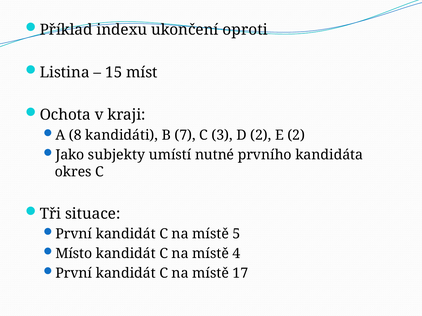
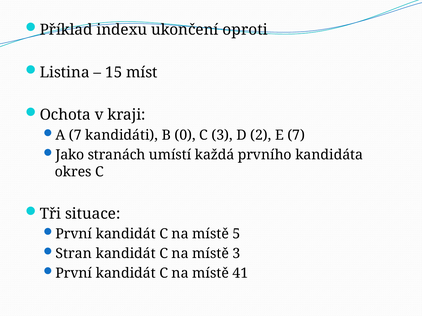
A 8: 8 -> 7 (75, 135)
7: 7 -> 0 (185, 135)
E 2: 2 -> 7 (296, 135)
subjekty: subjekty -> stranách (117, 155)
nutné: nutné -> každá (215, 155)
Místo: Místo -> Stran (74, 254)
místě 4: 4 -> 3 (236, 254)
17: 17 -> 41 (240, 274)
